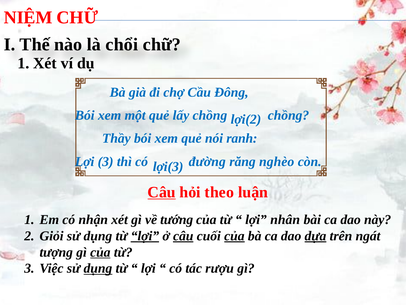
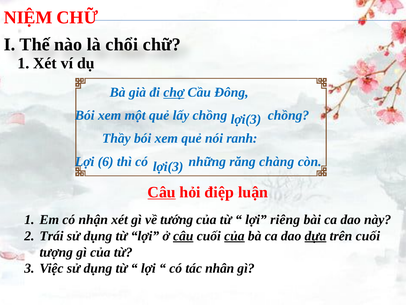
chợ underline: none -> present (174, 92)
lợi(2: lợi(2 -> lợi(3 (246, 119)
Lợi 3: 3 -> 6 (106, 161)
đường: đường -> những (207, 161)
nghèo: nghèo -> chàng (277, 161)
theo: theo -> điệp (219, 192)
nhân: nhân -> riêng (285, 219)
Giỏi: Giỏi -> Trái (52, 236)
lợi underline: present -> none (145, 236)
trên ngát: ngát -> cuối (368, 236)
của underline: present -> none (100, 252)
dụng underline: present -> none (98, 268)
rượu: rượu -> nhân (220, 268)
